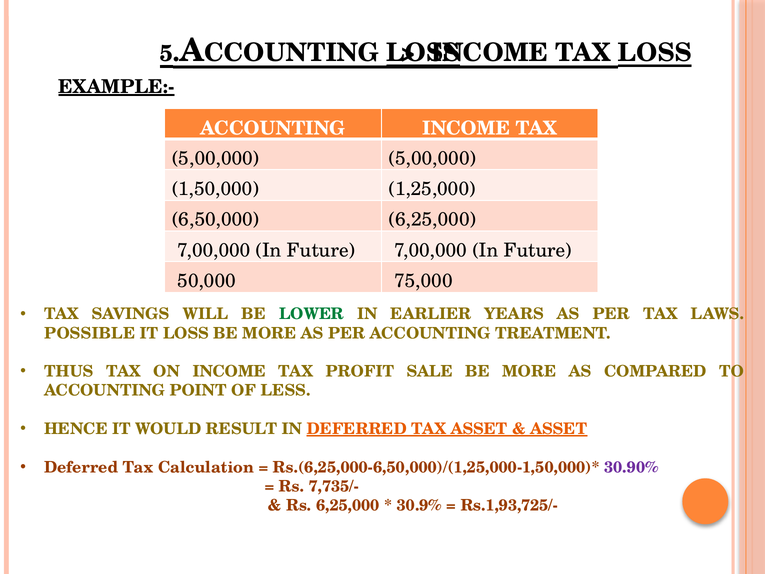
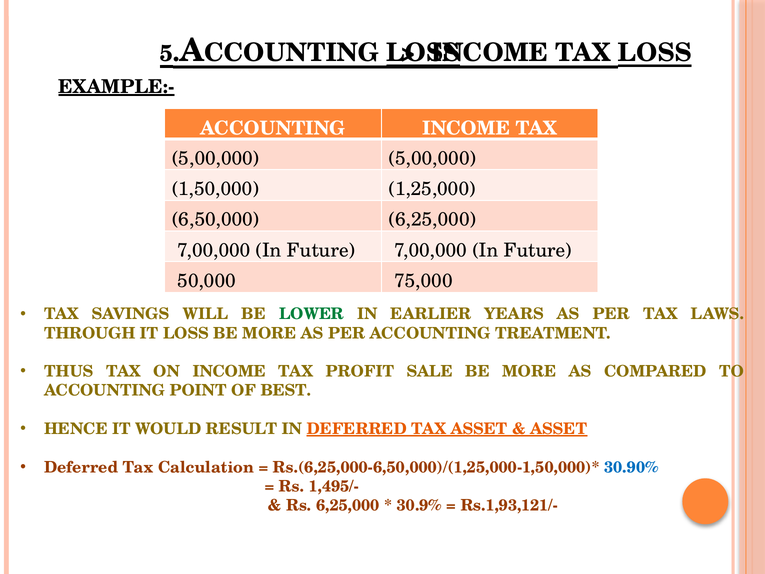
POSSIBLE: POSSIBLE -> THROUGH (90, 333)
LESS: LESS -> BEST (286, 391)
30.90% colour: purple -> blue (631, 467)
7,735/-: 7,735/- -> 1,495/- (334, 486)
Rs.1,93,725/-: Rs.1,93,725/- -> Rs.1,93,121/- (509, 505)
